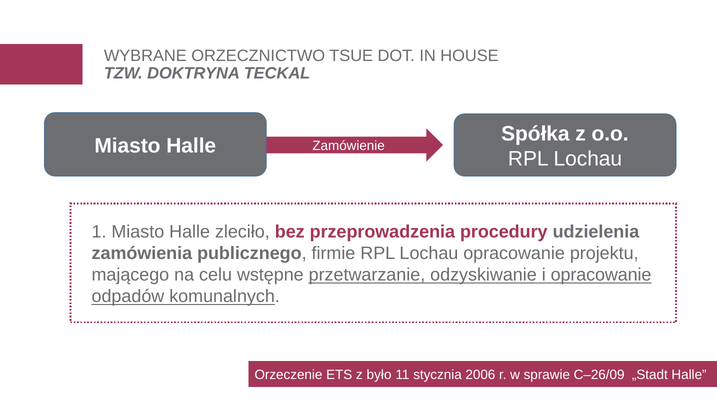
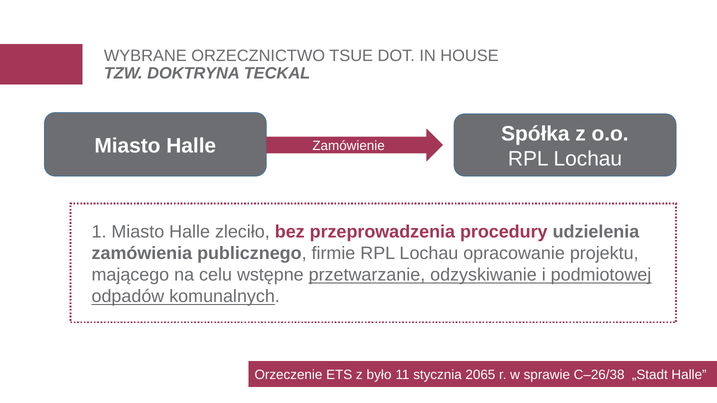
i opracowanie: opracowanie -> podmiotowej (601, 275)
2006: 2006 -> 2065 (480, 375)
C–26/09: C–26/09 -> C–26/38 (599, 375)
